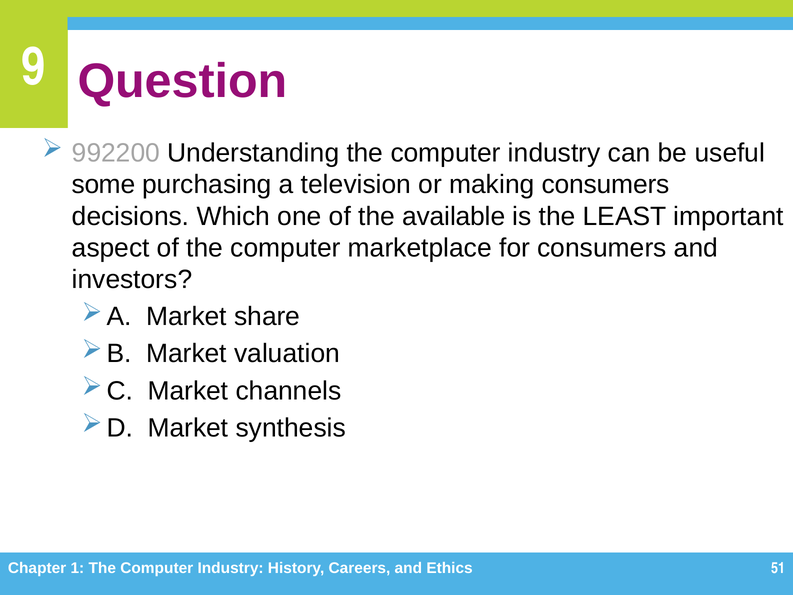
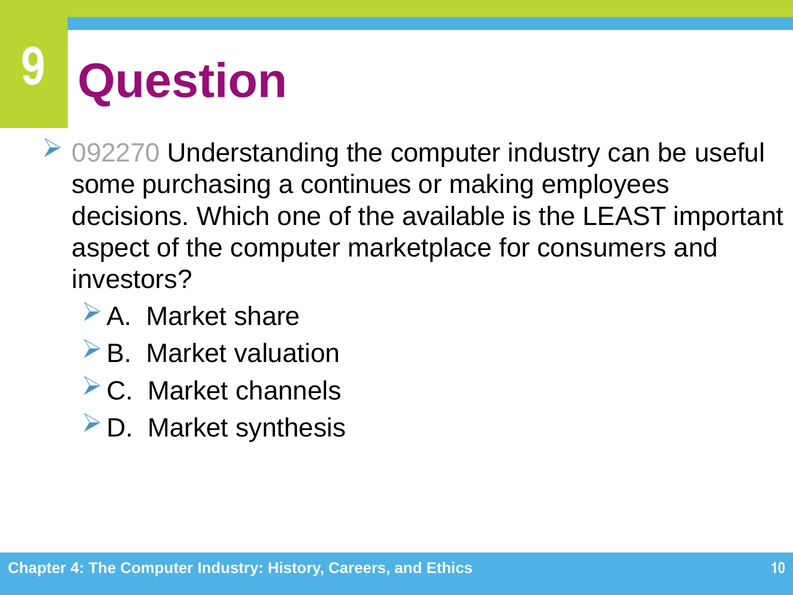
992200: 992200 -> 092270 (116, 153)
television: television -> continues (356, 184)
making consumers: consumers -> employees (606, 184)
1: 1 -> 4 (77, 568)
51: 51 -> 10 (778, 568)
